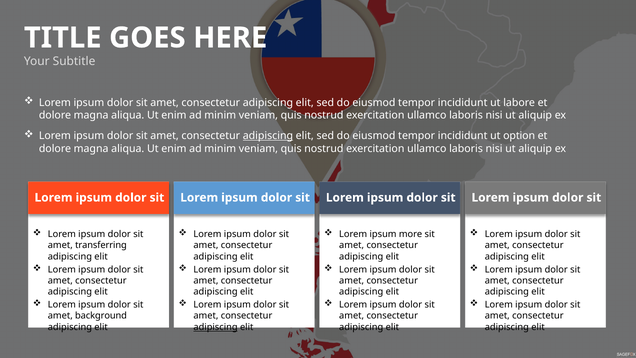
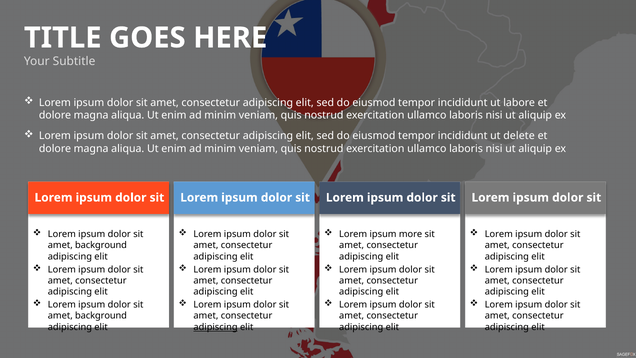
adipiscing underline: present -> none (268, 136)
option: option -> delete (519, 136)
transferring: transferring -> background (101, 245)
